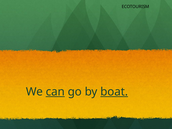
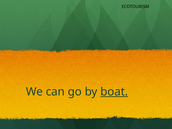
can underline: present -> none (55, 92)
